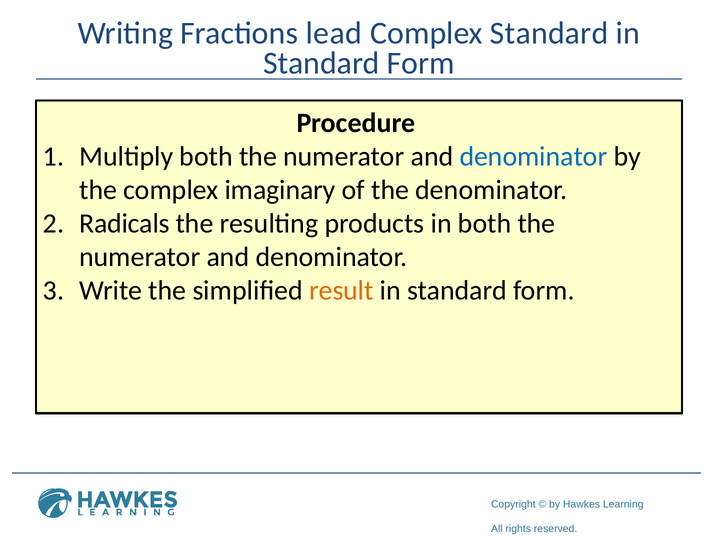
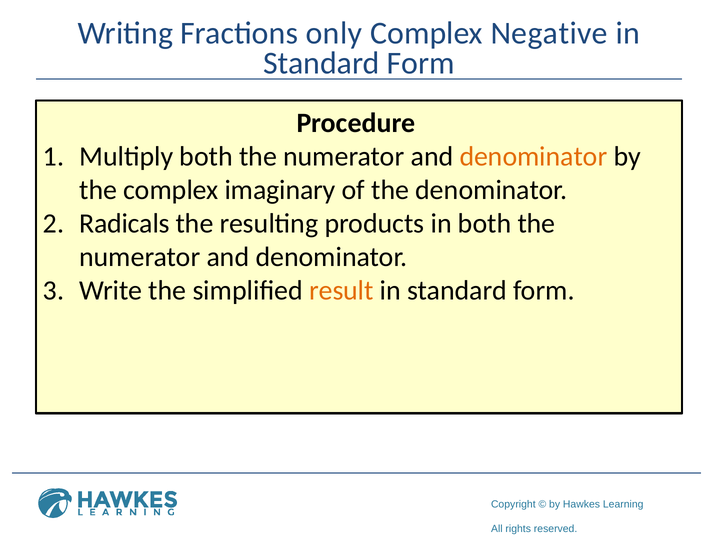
lead: lead -> only (334, 33)
Complex Standard: Standard -> Negative (549, 33)
denominator colour: blue -> orange (533, 156)
